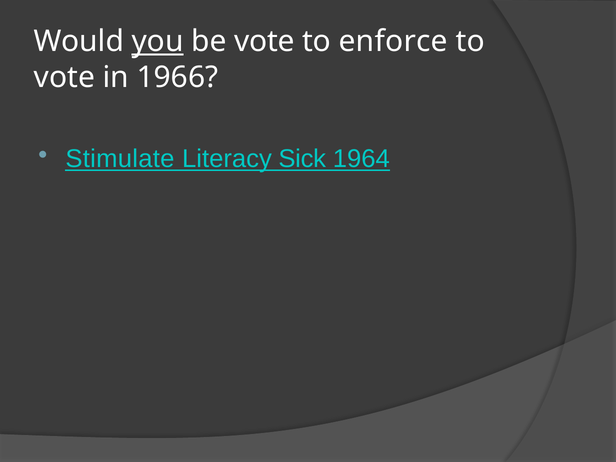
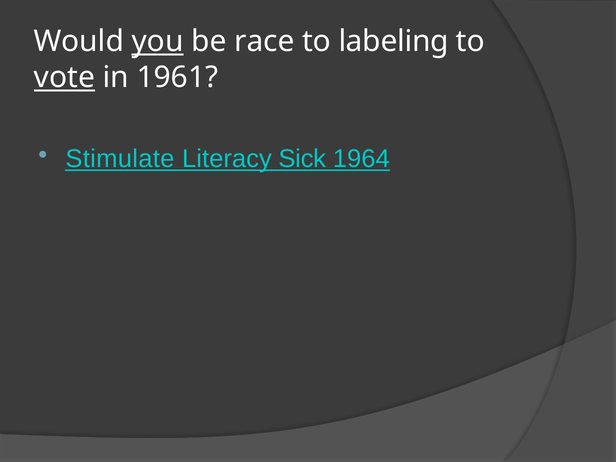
be vote: vote -> race (264, 42)
enforce: enforce -> labeling (394, 42)
vote underline: none -> present (64, 78)
1966: 1966 -> 1961 (177, 78)
